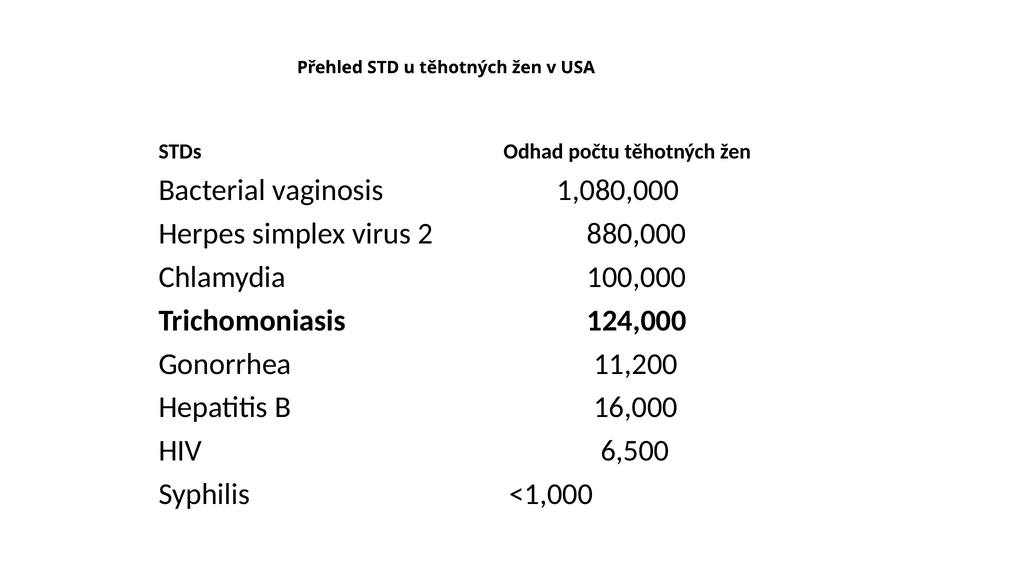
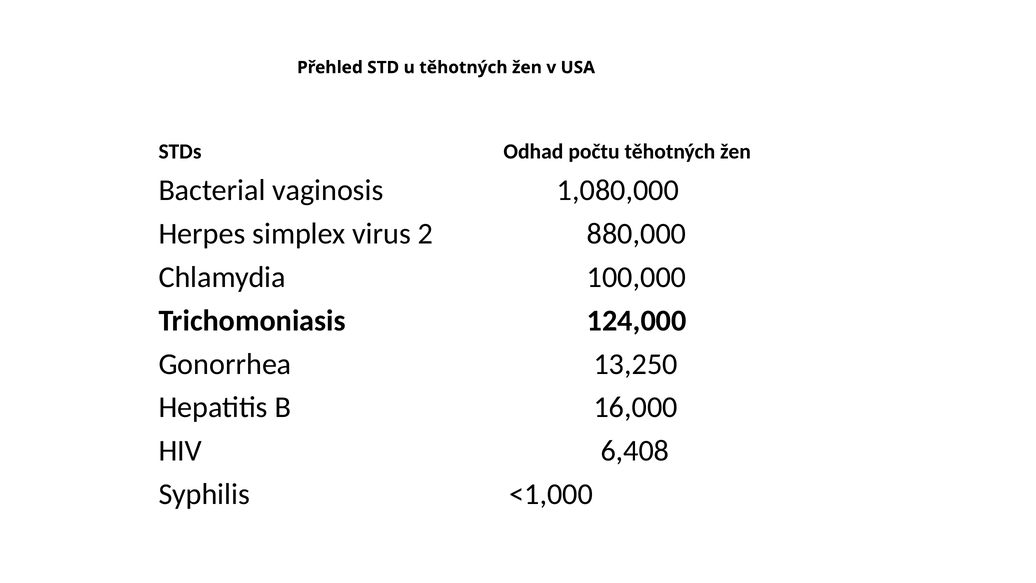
11,200: 11,200 -> 13,250 (636, 364)
6,500: 6,500 -> 6,408 (635, 451)
